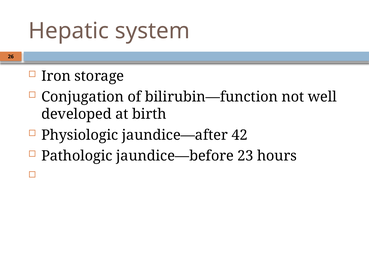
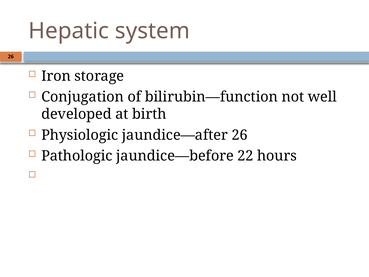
jaundice—after 42: 42 -> 26 (240, 135)
23: 23 -> 22 (245, 156)
